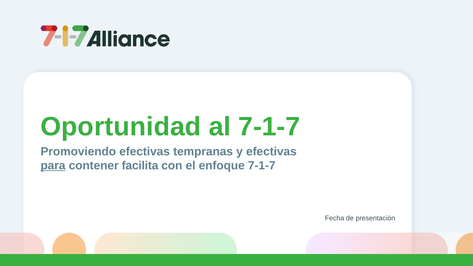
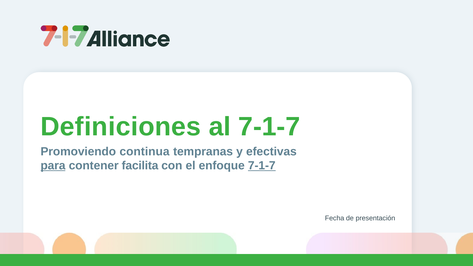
Oportunidad: Oportunidad -> Definiciones (121, 127)
Promoviendo efectivas: efectivas -> continua (145, 152)
7-1-7 underline: none -> present (262, 166)
